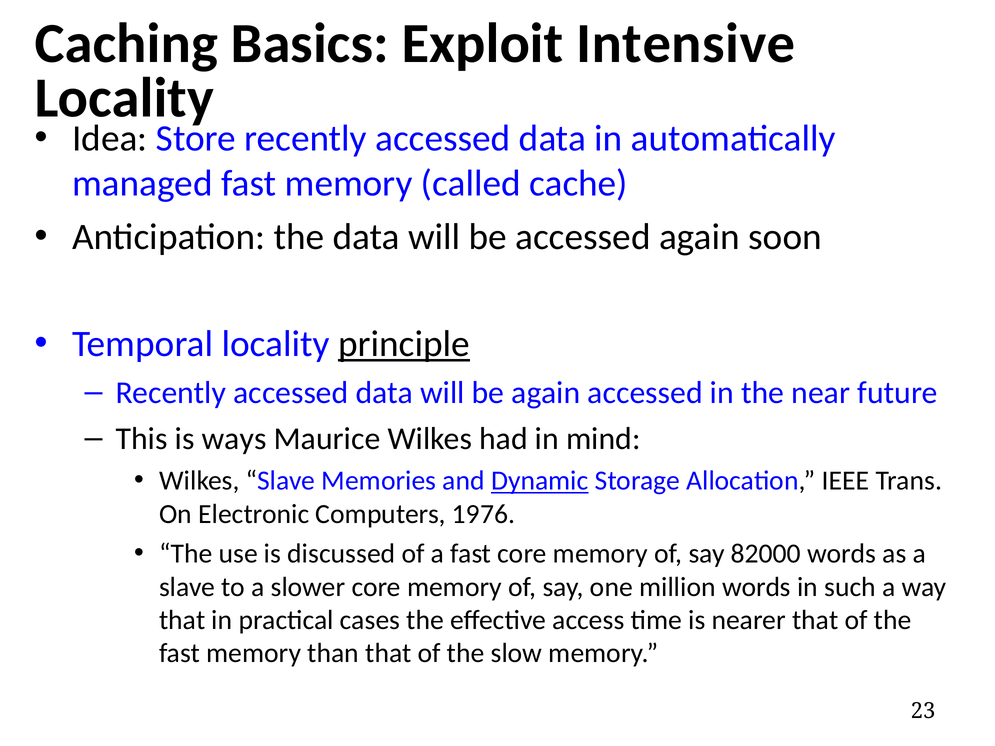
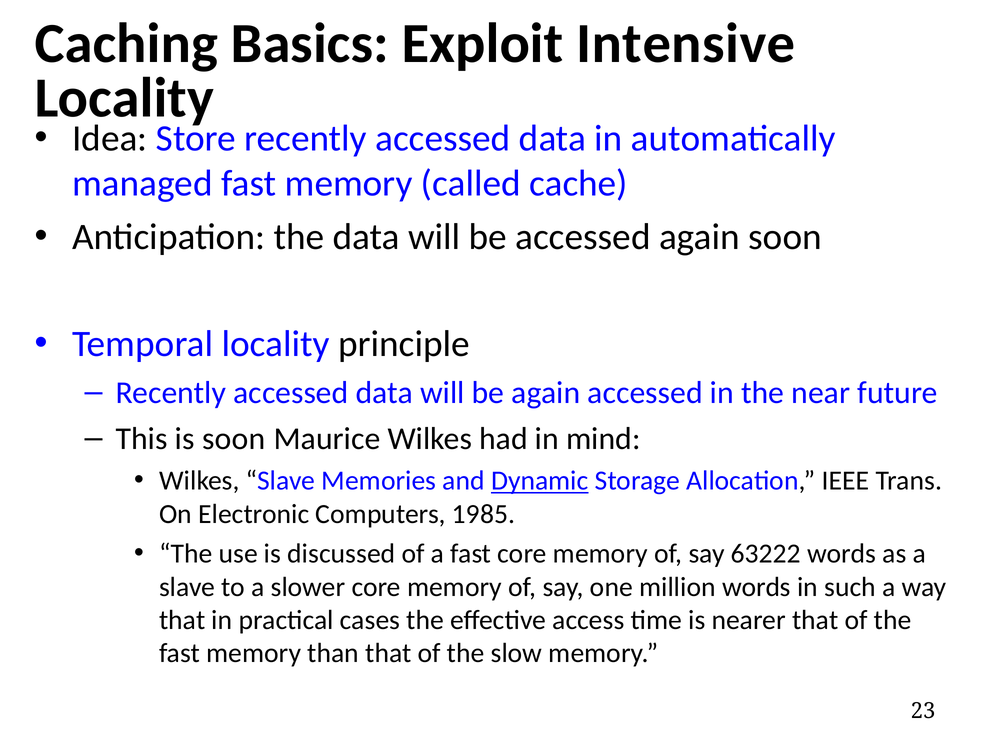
principle underline: present -> none (404, 344)
is ways: ways -> soon (234, 439)
1976: 1976 -> 1985 (483, 514)
82000: 82000 -> 63222 (766, 554)
